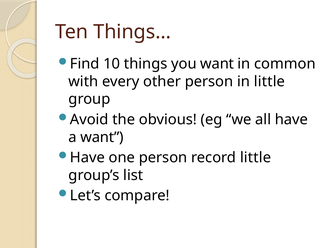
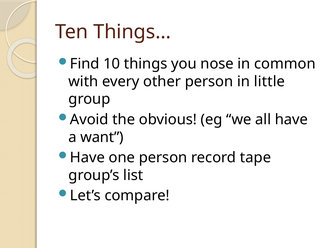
you want: want -> nose (217, 64)
record little: little -> tape (256, 158)
